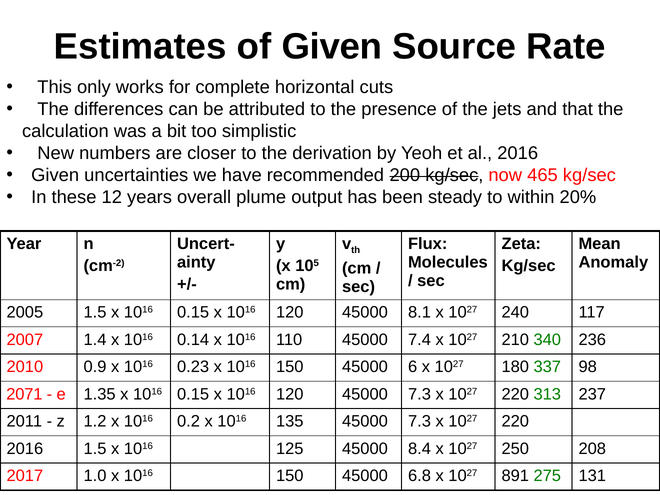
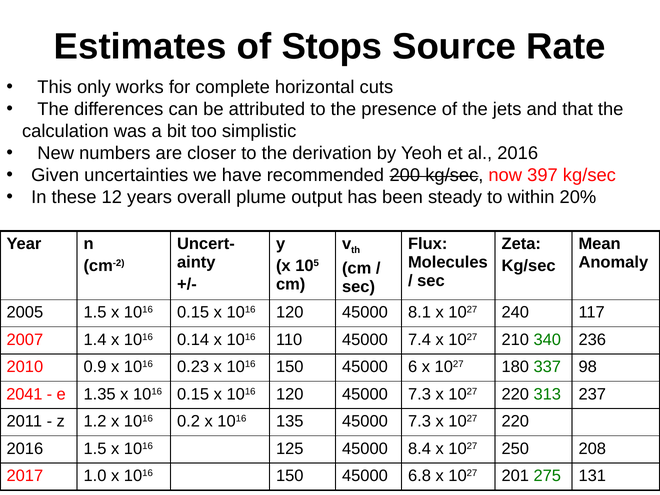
of Given: Given -> Stops (332, 47)
465: 465 -> 397 (542, 175)
2071: 2071 -> 2041 (24, 394)
891: 891 -> 201 (515, 476)
